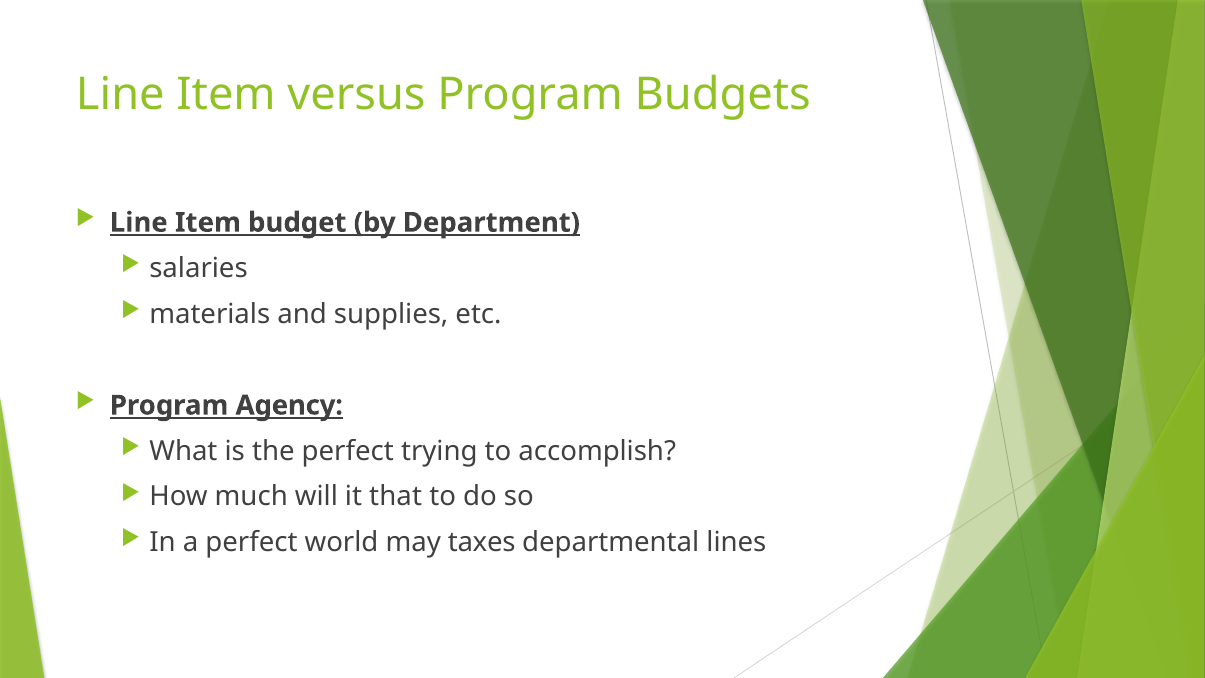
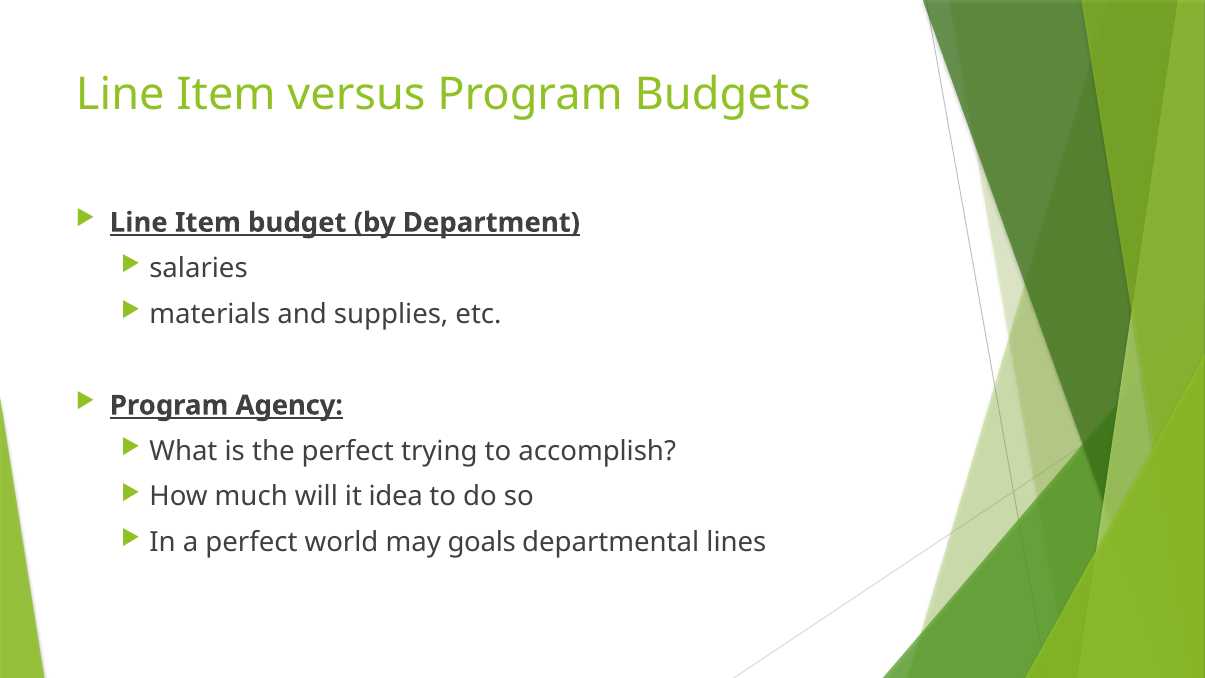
that: that -> idea (396, 497)
taxes: taxes -> goals (482, 542)
